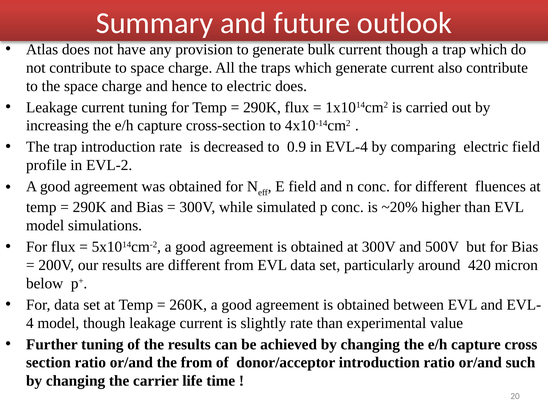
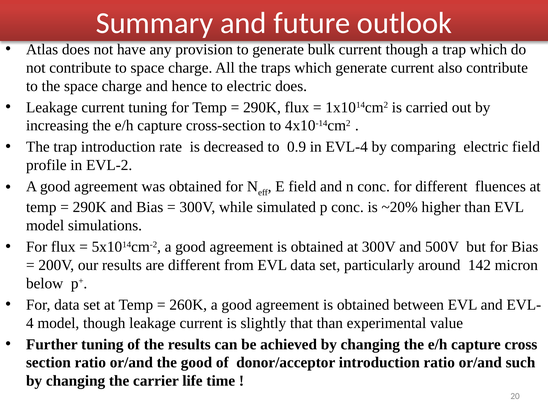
420: 420 -> 142 (479, 265)
slightly rate: rate -> that (301, 323)
the from: from -> good (196, 363)
